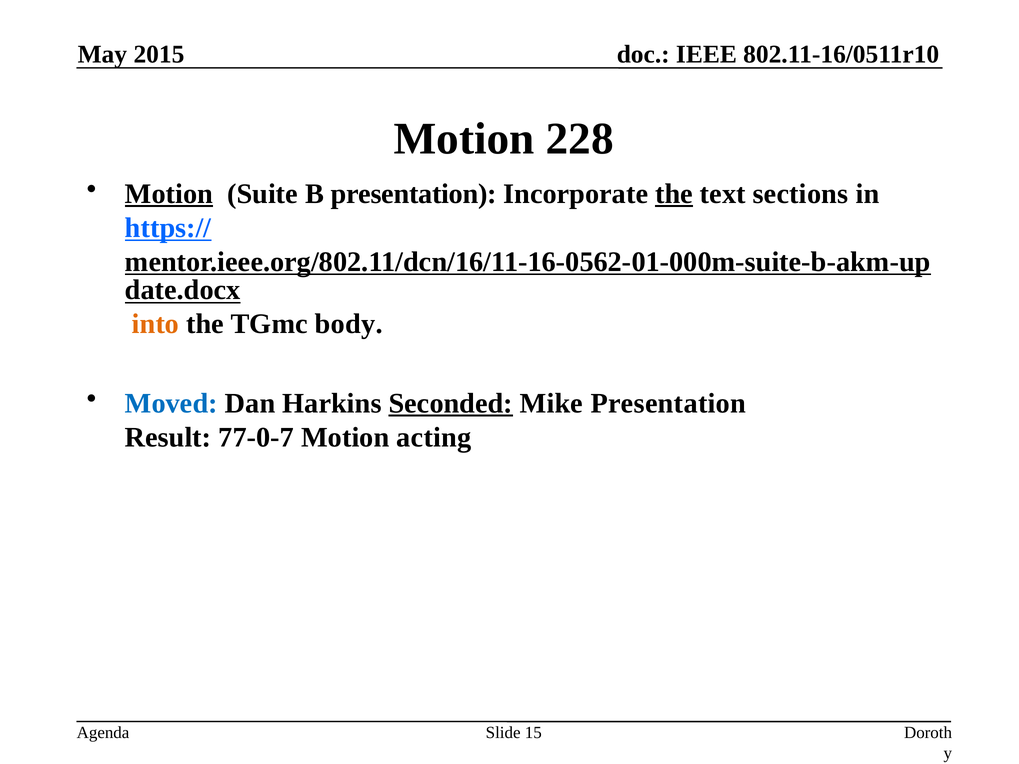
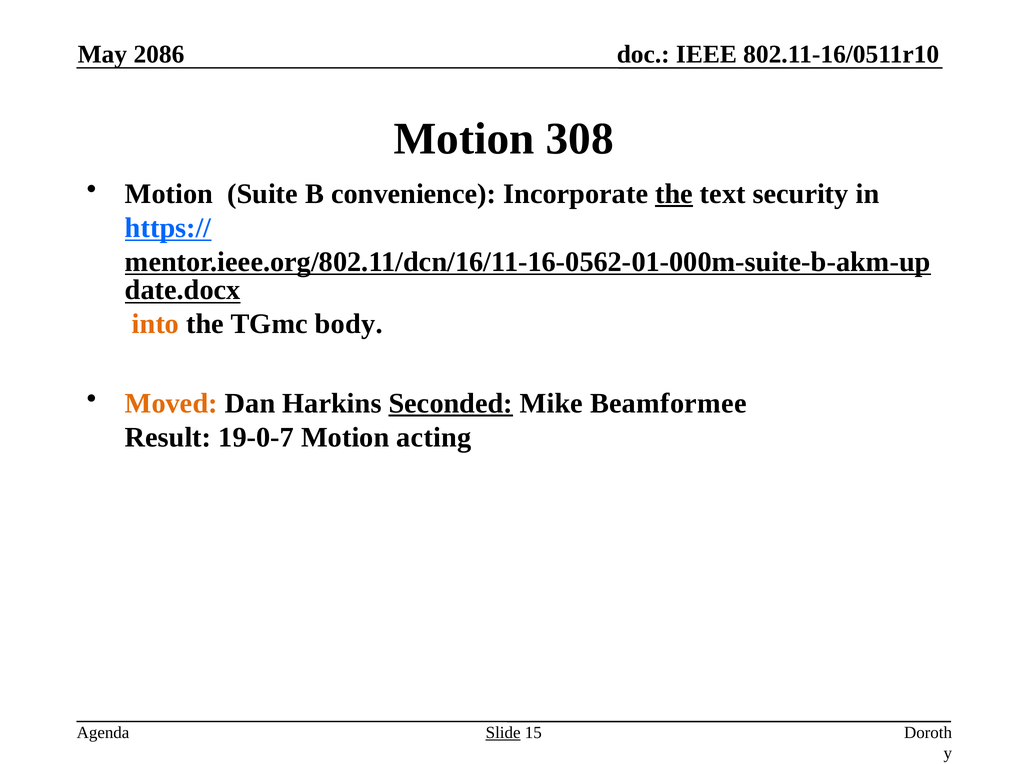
2015: 2015 -> 2086 (159, 54)
228: 228 -> 308 (580, 139)
Motion underline: present -> none (169, 194)
B presentation: presentation -> convenience (414, 194)
sections: sections -> security (801, 194)
Moved colour: blue -> orange (171, 403)
Mike Presentation: Presentation -> Beamformee (668, 403)
77-0-7: 77-0-7 -> 19-0-7 (256, 437)
Slide underline: none -> present (503, 733)
